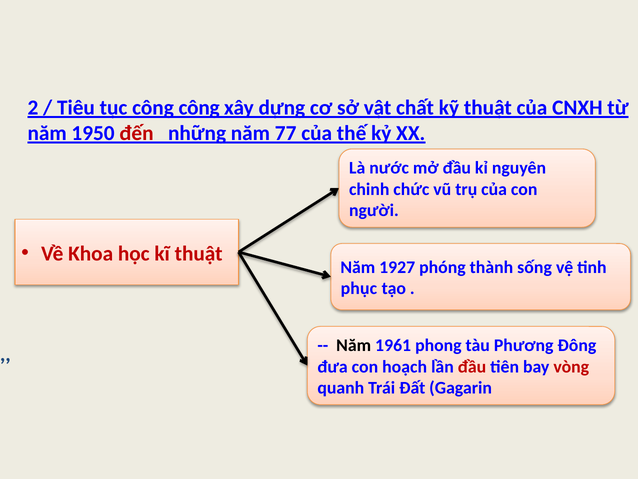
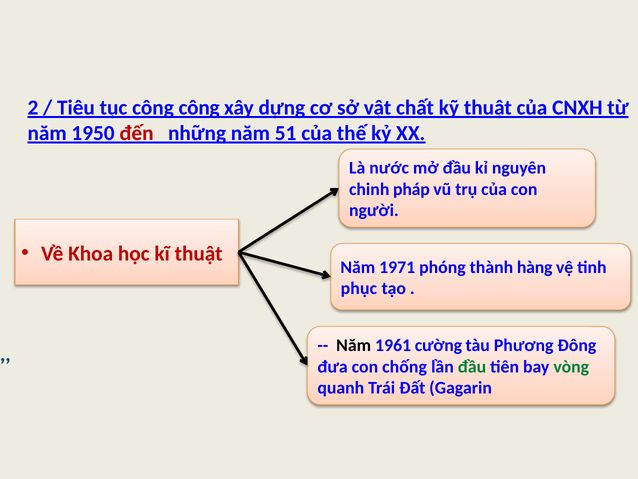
77: 77 -> 51 (286, 133)
chức: chức -> pháp (411, 189)
1927: 1927 -> 1971 (397, 267)
sống: sống -> hàng (535, 267)
phong: phong -> cường (438, 345)
hoạch: hoạch -> chống (405, 366)
đầu colour: red -> green (472, 366)
vòng colour: red -> green (571, 366)
